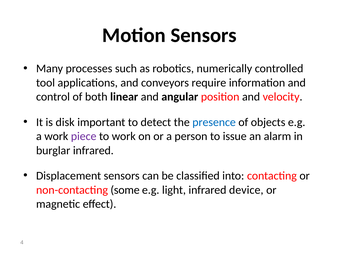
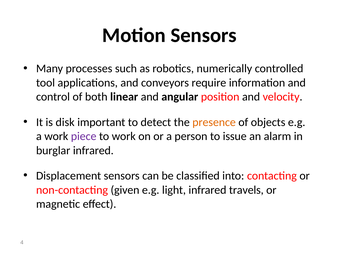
presence colour: blue -> orange (214, 122)
some: some -> given (125, 190)
device: device -> travels (246, 190)
